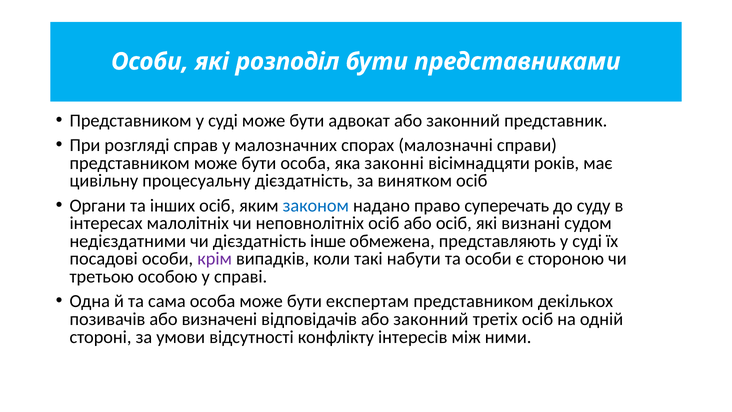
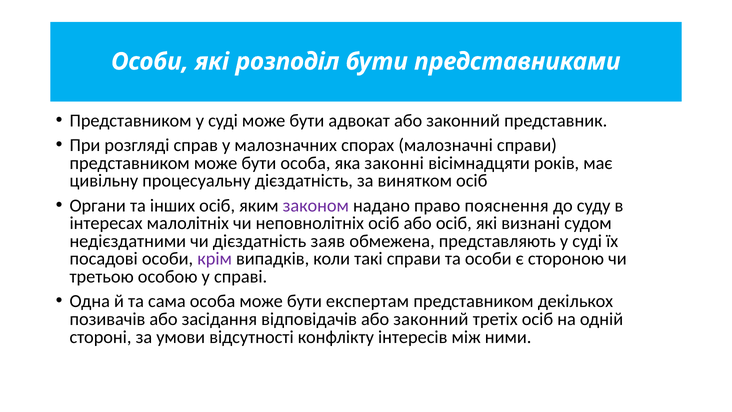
законом colour: blue -> purple (316, 205)
суперечать: суперечать -> пояснення (507, 205)
інше: інше -> заяв (328, 241)
такі набути: набути -> справи (414, 259)
визначені: визначені -> засідання (219, 319)
